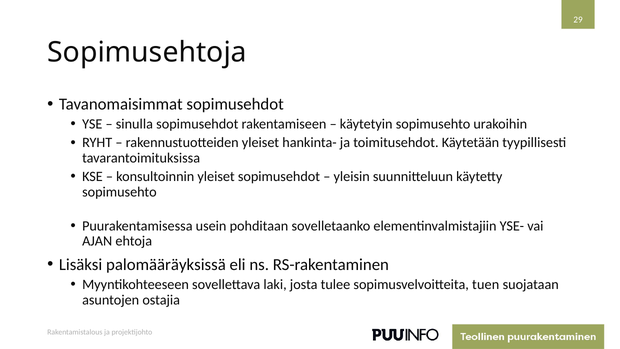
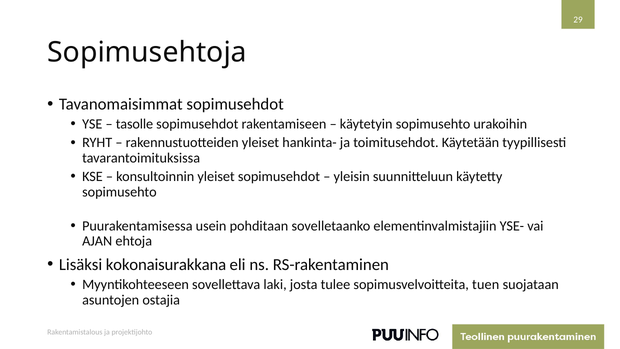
sinulla: sinulla -> tasolle (134, 124)
palomääräyksissä: palomääräyksissä -> kokonaisurakkana (166, 264)
